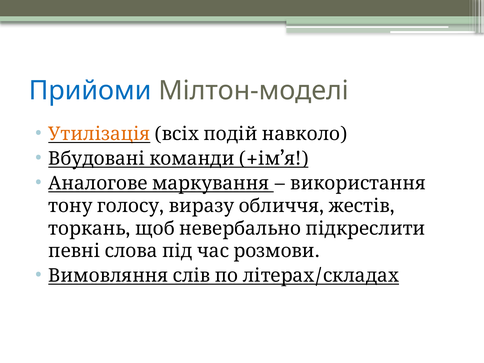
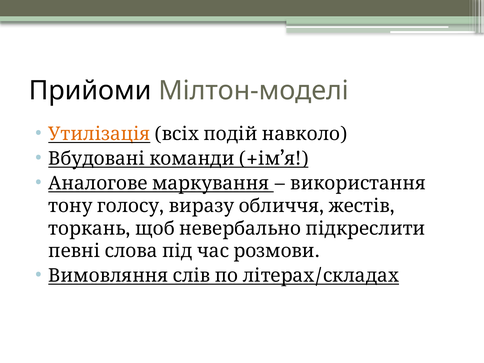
Прийоми colour: blue -> black (90, 91)
